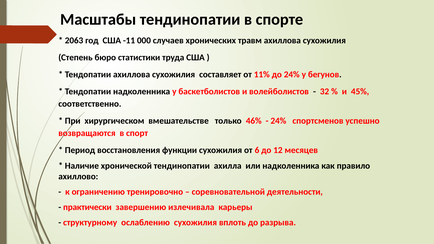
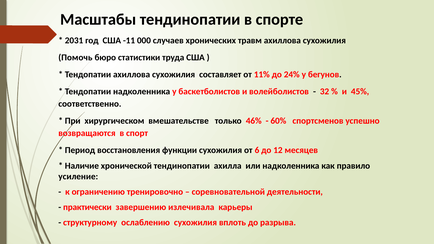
2063: 2063 -> 2031 (74, 40)
Степень: Степень -> Помочь (75, 57)
24%: 24% -> 60% (278, 121)
ахиллово: ахиллово -> усиление (78, 177)
